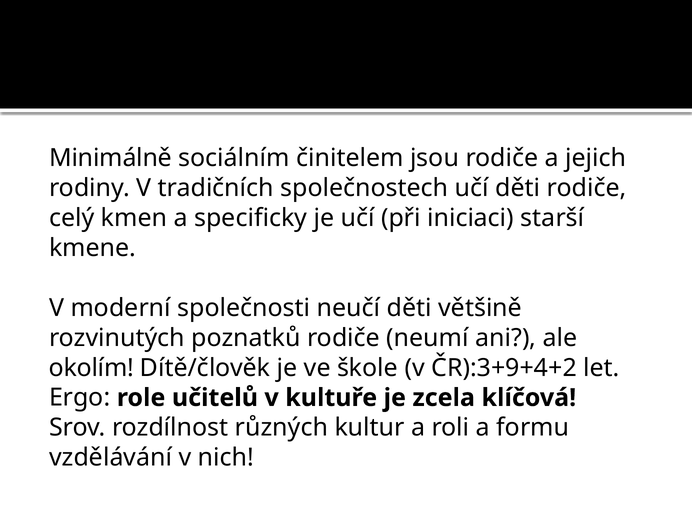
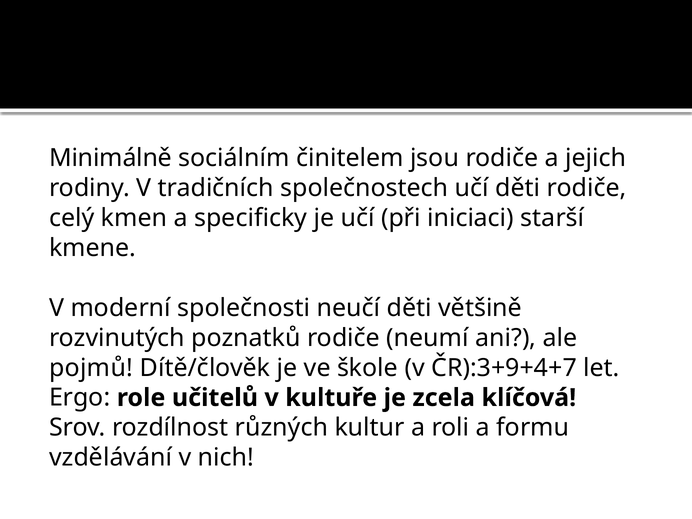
okolím: okolím -> pojmů (91, 368)
ČR):3+9+4+2: ČR):3+9+4+2 -> ČR):3+9+4+7 (504, 368)
